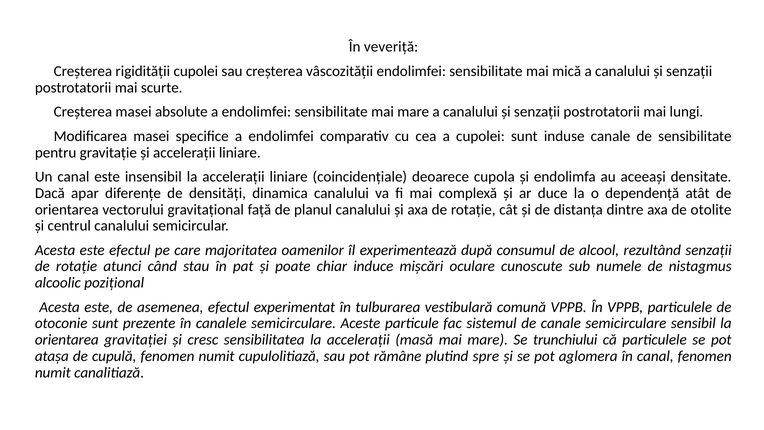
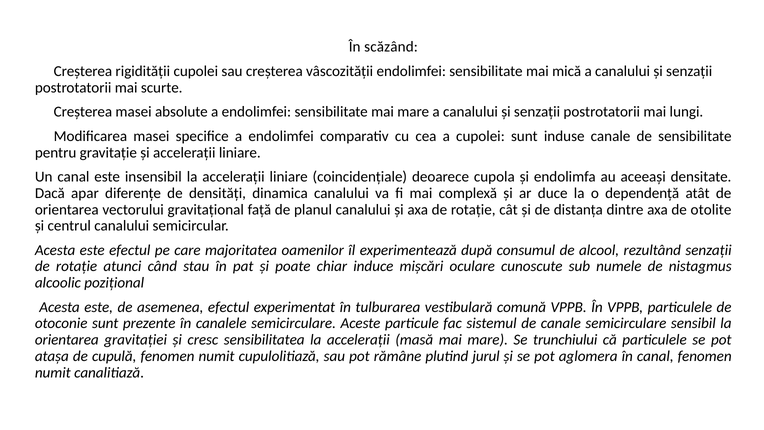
veveriță: veveriță -> scăzând (391, 47)
spre: spre -> jurul (486, 356)
